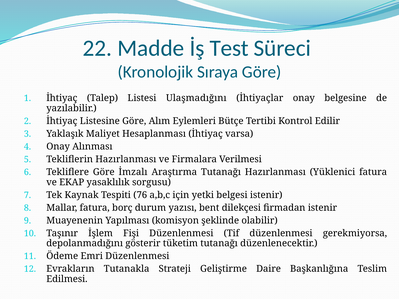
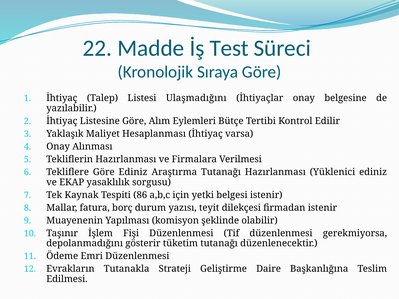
Göre İmzalı: İmzalı -> Ediniz (133, 172)
Yüklenici fatura: fatura -> ediniz (373, 172)
76: 76 -> 86 (140, 195)
bent: bent -> teyit (209, 208)
